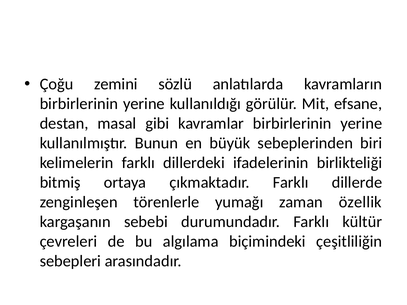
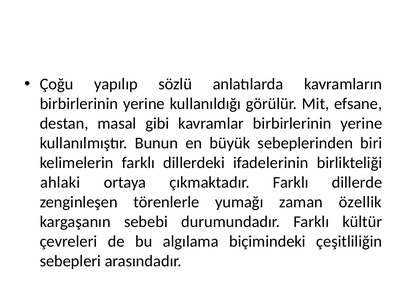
zemini: zemini -> yapılıp (116, 84)
bitmiş: bitmiş -> ahlaki (60, 183)
